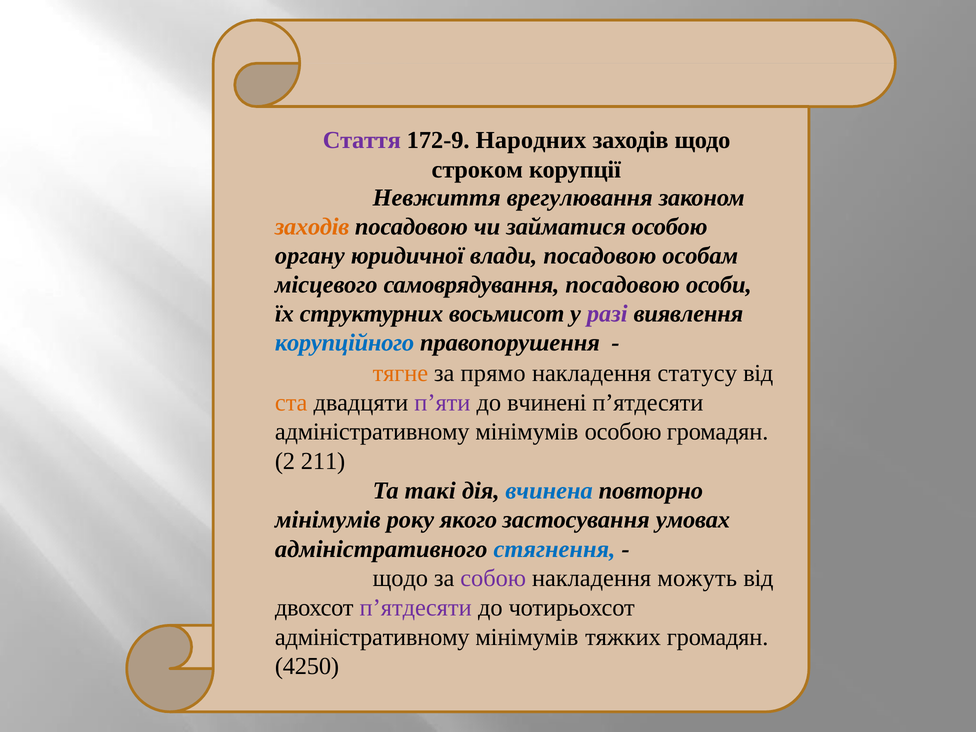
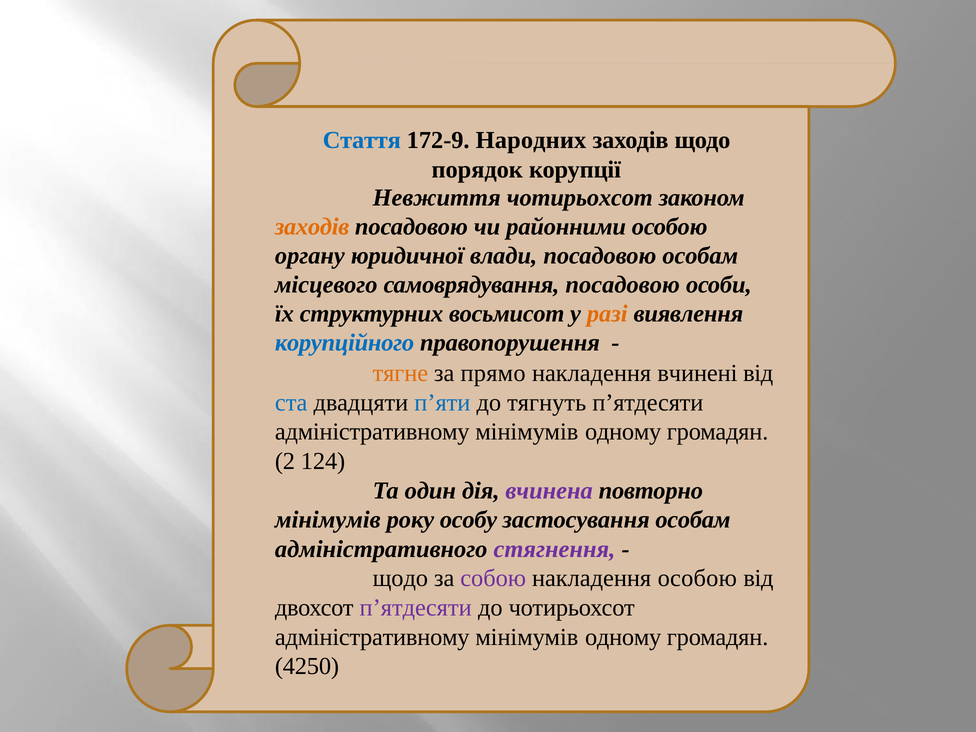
Стаття colour: purple -> blue (362, 140)
строком: строком -> порядок (477, 170)
Невжиття врегулювання: врегулювання -> чотирьохсот (580, 198)
займатися: займатися -> районними (566, 227)
разі colour: purple -> orange (607, 314)
статусу: статусу -> вчинені (697, 373)
ста colour: orange -> blue (291, 403)
п’яти colour: purple -> blue (442, 403)
вчинені: вчинені -> тягнуть (547, 403)
особою: особою -> одному (623, 432)
211: 211 -> 124 (323, 461)
такі: такі -> один (430, 491)
вчинена colour: blue -> purple (549, 491)
якого: якого -> особу (469, 520)
застосування умовах: умовах -> особам (693, 520)
стягнення colour: blue -> purple (554, 549)
накладення можуть: можуть -> особою (697, 578)
тяжких: тяжких -> одному (623, 637)
